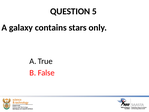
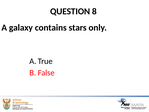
5: 5 -> 8 (94, 11)
